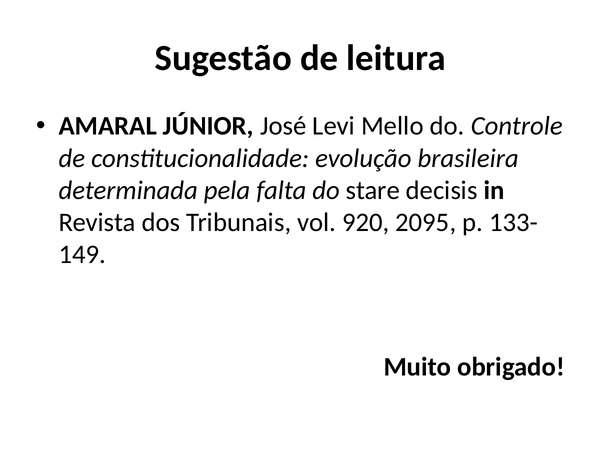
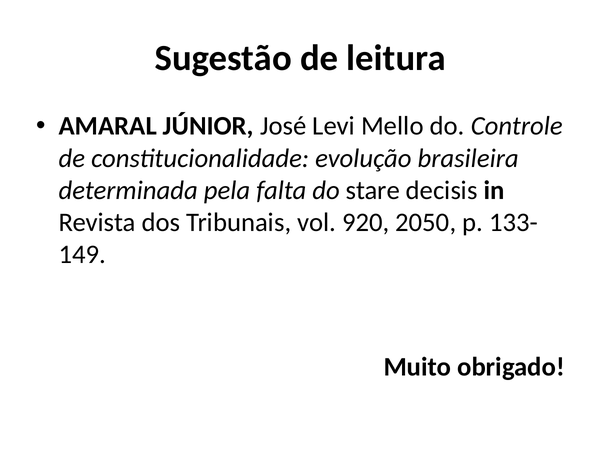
2095: 2095 -> 2050 (426, 222)
